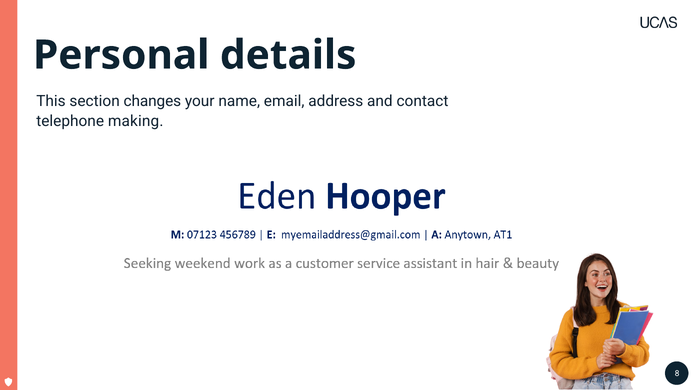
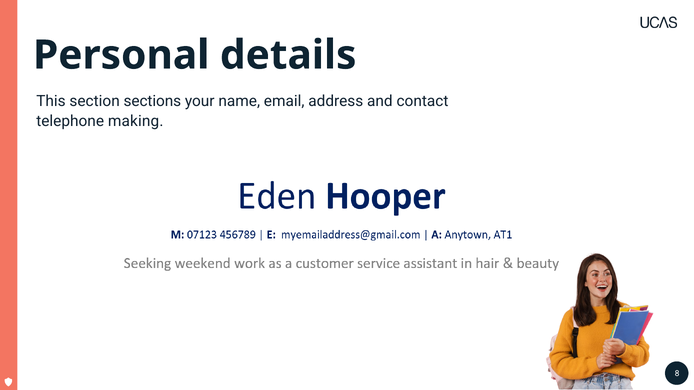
changes: changes -> sections (152, 102)
